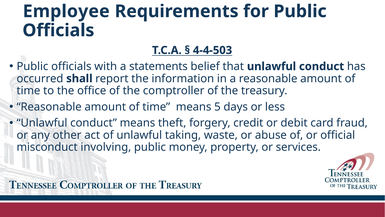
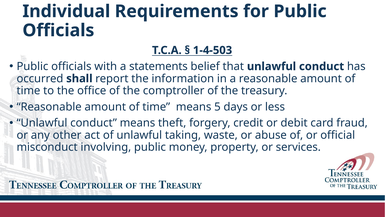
Employee: Employee -> Individual (66, 11)
4-4-503: 4-4-503 -> 1-4-503 (213, 50)
